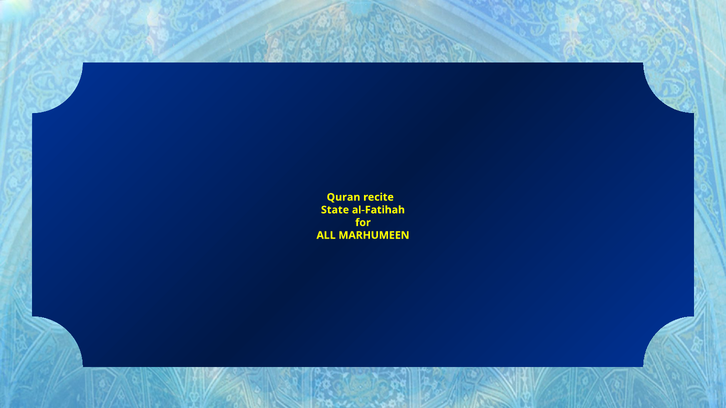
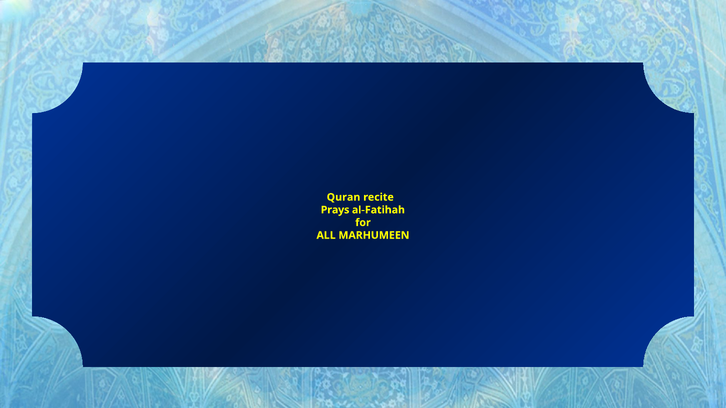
State: State -> Prays (335, 210)
